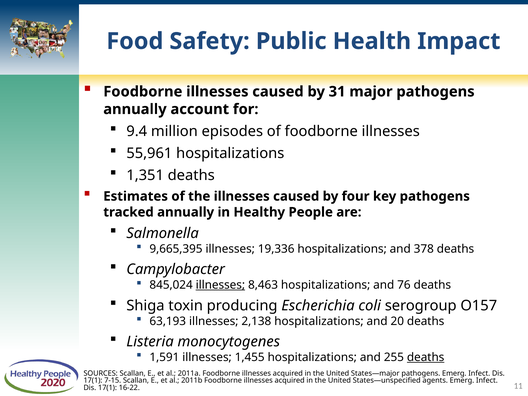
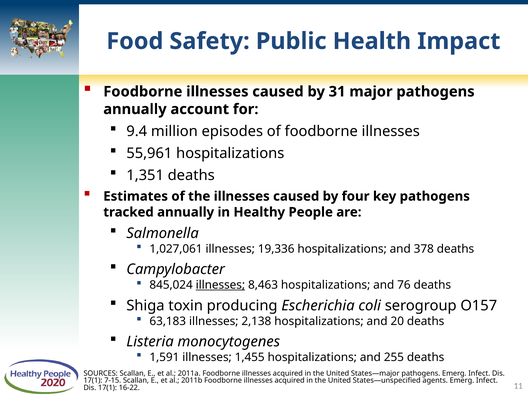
9,665,395: 9,665,395 -> 1,027,061 (176, 249)
63,193: 63,193 -> 63,183 (168, 321)
deaths underline: present -> none (426, 357)
